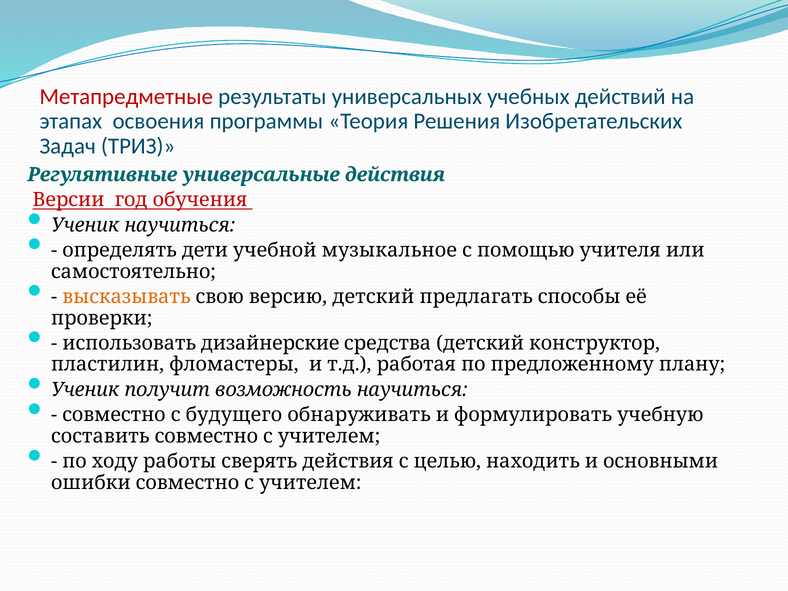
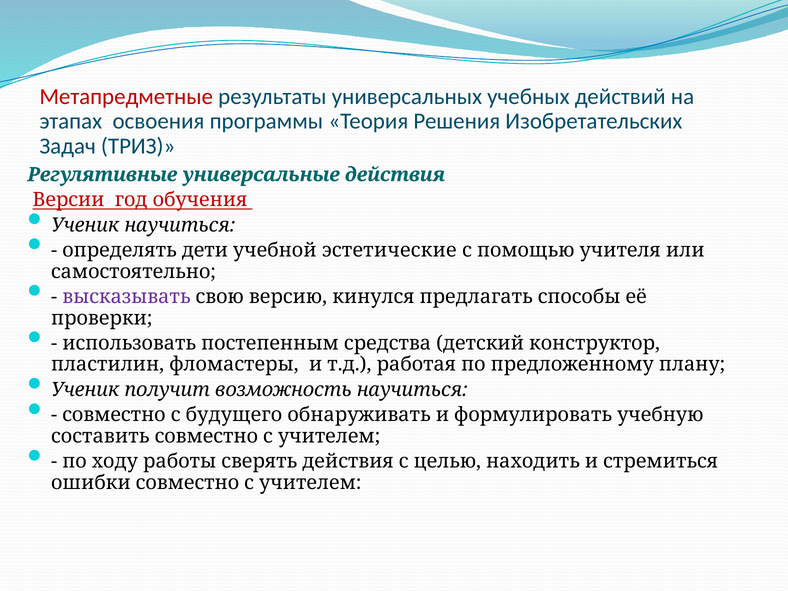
музыкальное: музыкальное -> эстетические (389, 250)
высказывать colour: orange -> purple (126, 297)
версию детский: детский -> кинулся (373, 297)
дизайнерские: дизайнерские -> постепенным (270, 343)
основными: основными -> стремиться (661, 461)
